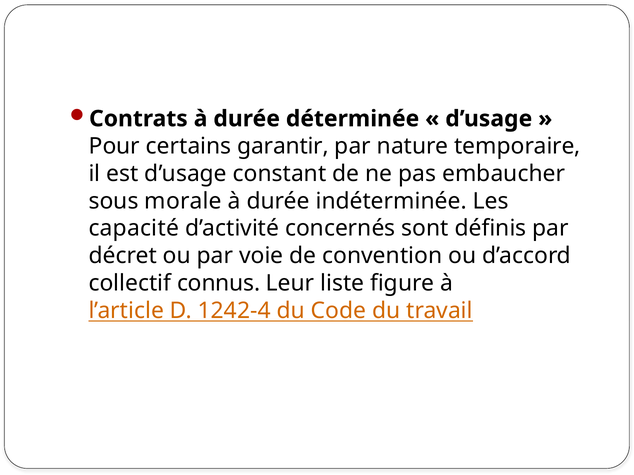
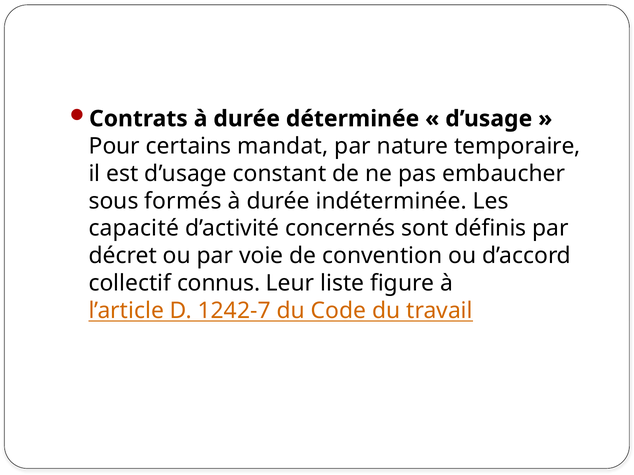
garantir: garantir -> mandat (283, 146)
morale: morale -> formés (183, 201)
1242-4: 1242-4 -> 1242-7 (234, 311)
